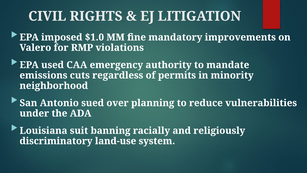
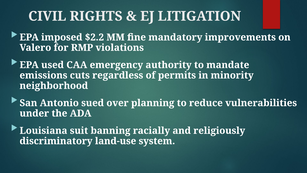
$1.0: $1.0 -> $2.2 (94, 37)
